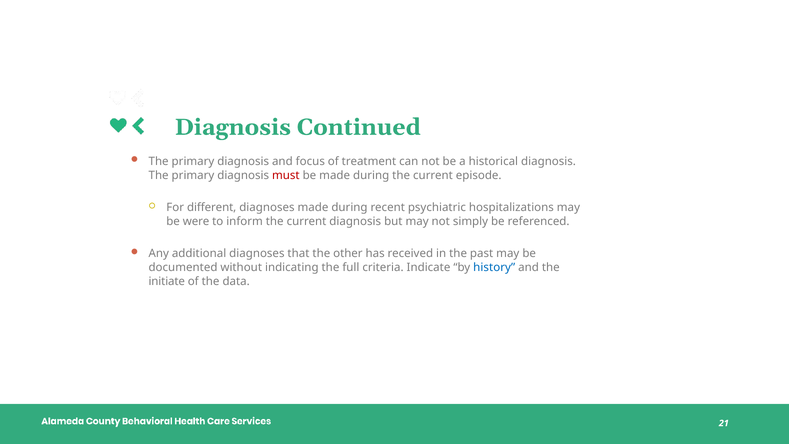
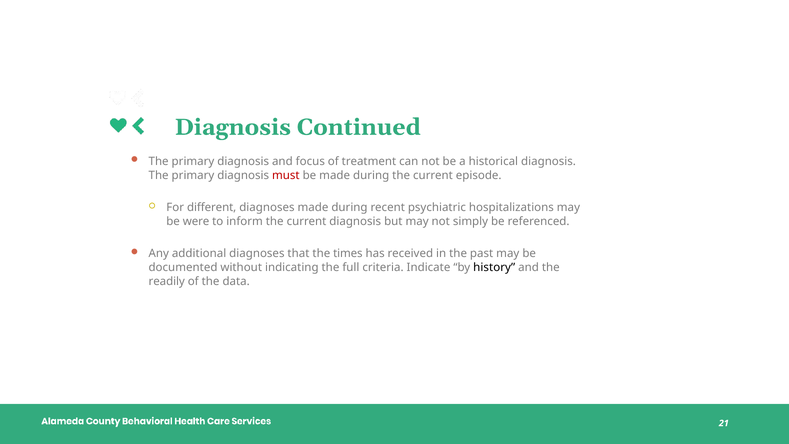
other: other -> times (348, 254)
history colour: blue -> black (494, 267)
initiate: initiate -> readily (167, 281)
